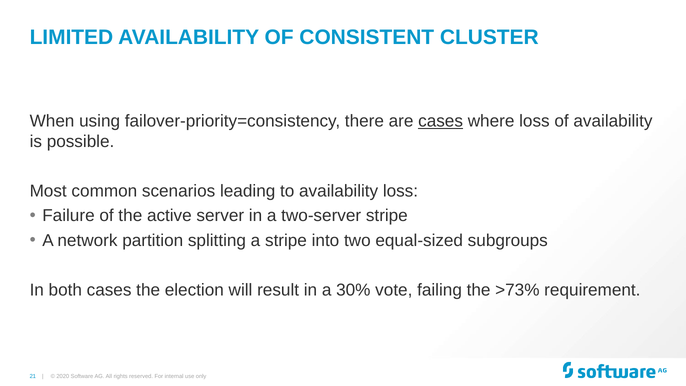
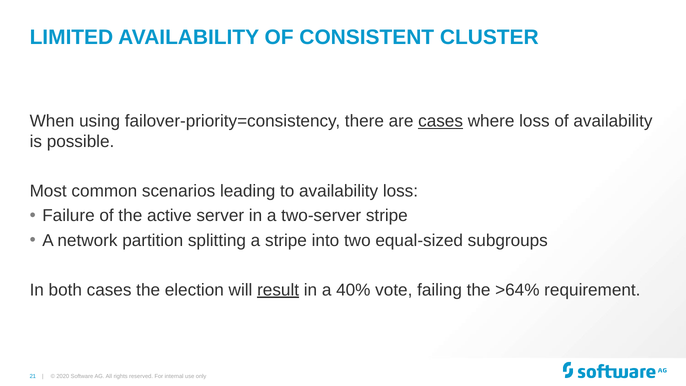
result underline: none -> present (278, 290)
30%: 30% -> 40% (353, 290)
>73%: >73% -> >64% (517, 290)
